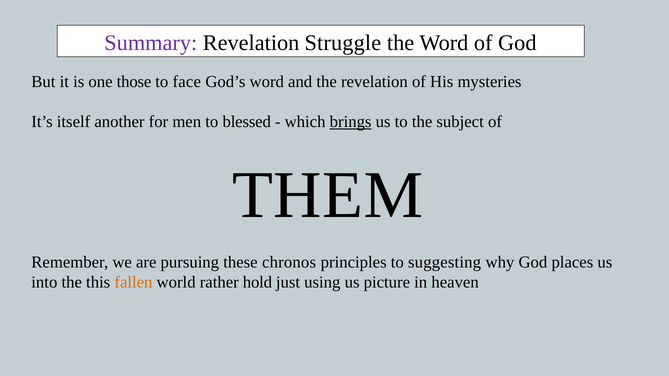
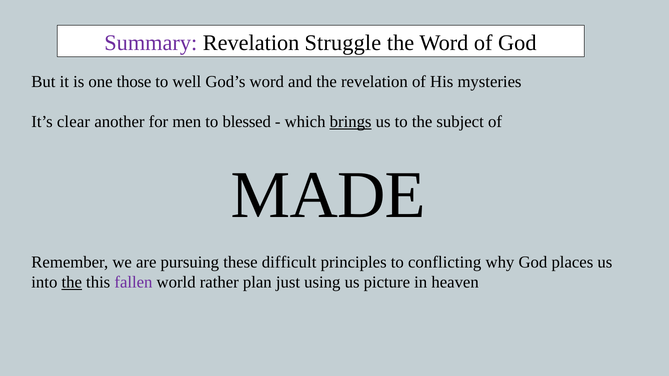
face: face -> well (187, 82)
itself: itself -> clear (73, 122)
THEM: THEM -> MADE (328, 196)
chronos: chronos -> difficult (289, 262)
suggesting: suggesting -> conflicting (445, 262)
the underline: none -> present (72, 282)
fallen colour: orange -> purple (133, 282)
hold: hold -> plan (257, 282)
